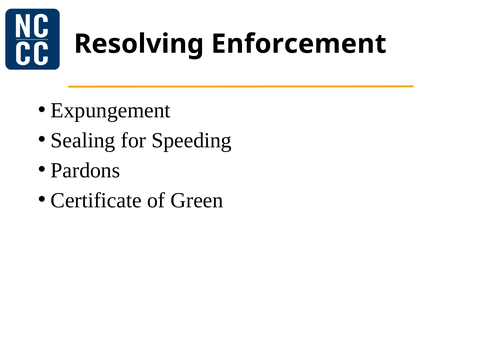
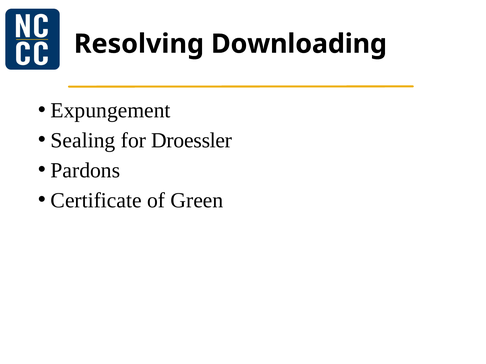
Enforcement: Enforcement -> Downloading (299, 44)
Speeding: Speeding -> Droessler (192, 141)
